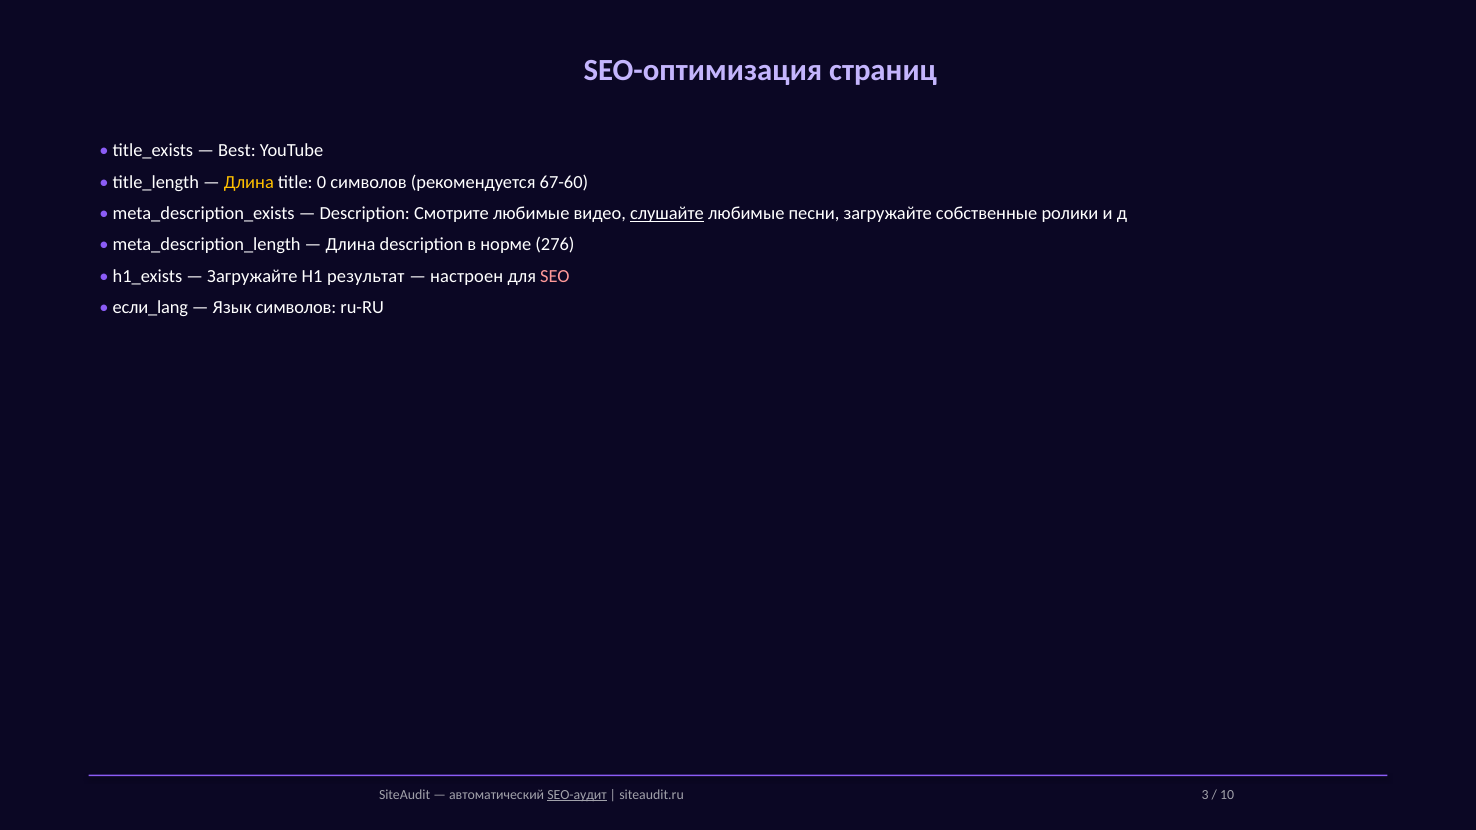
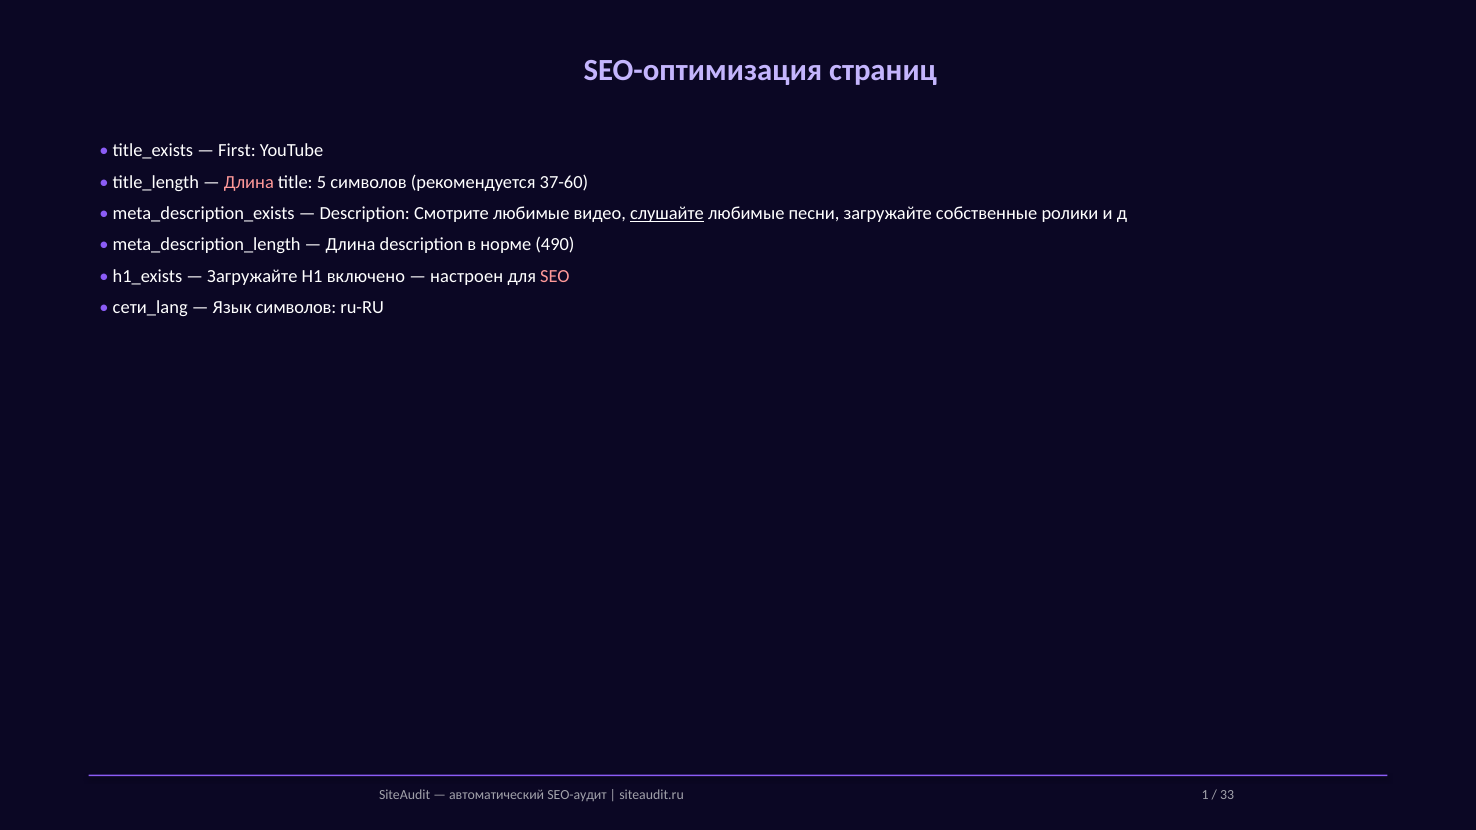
Best: Best -> First (237, 151)
Длина colour: yellow -> pink (249, 182)
0: 0 -> 5 (322, 182)
67-60: 67-60 -> 37-60 (564, 182)
276: 276 -> 490 (555, 245)
результат: результат -> включено (366, 276)
если_lang: если_lang -> сети_lang (150, 307)
SEO-аудит underline: present -> none (577, 795)
3: 3 -> 1 (1205, 795)
10: 10 -> 33 (1227, 795)
